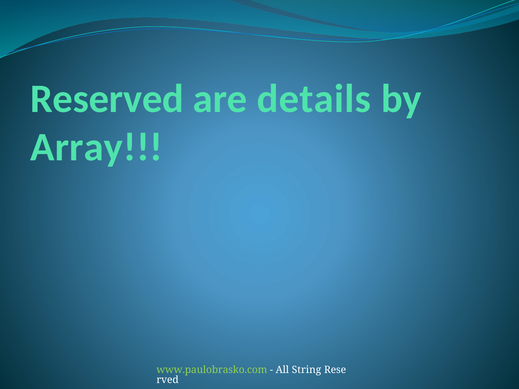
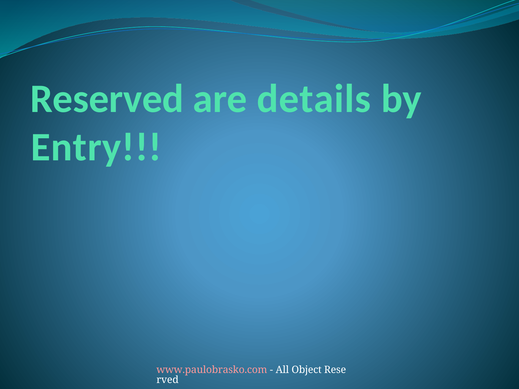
Array: Array -> Entry (96, 147)
www.paulobrasko.com colour: light green -> pink (212, 370)
String: String -> Object (307, 370)
